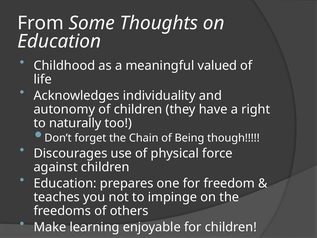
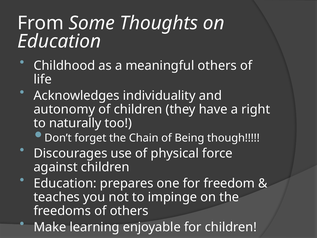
meaningful valued: valued -> others (217, 66)
